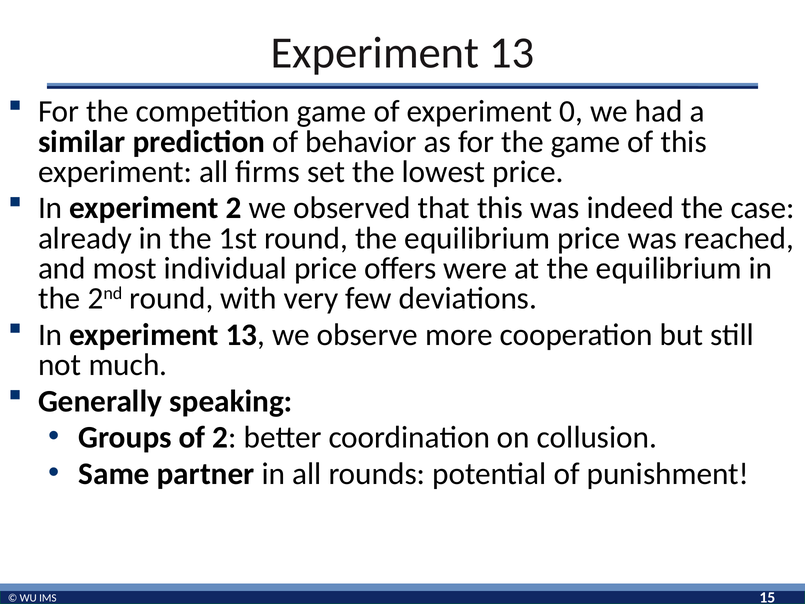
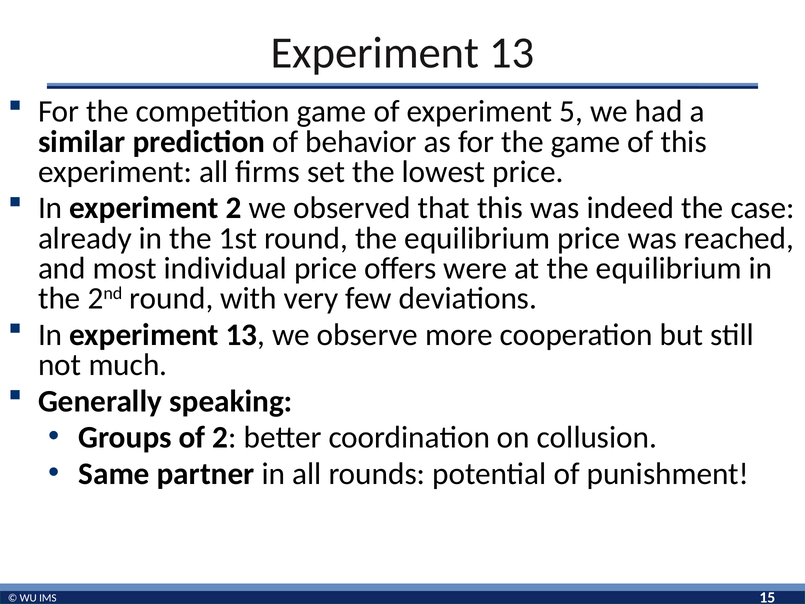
0: 0 -> 5 (571, 112)
